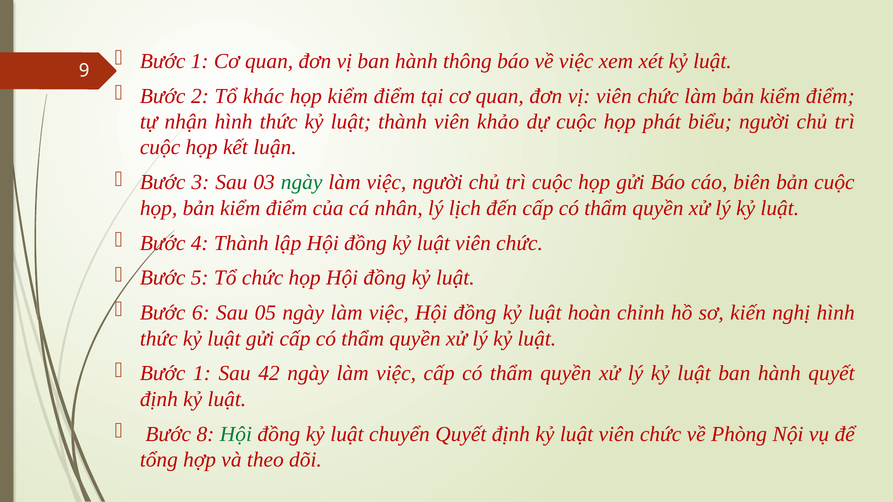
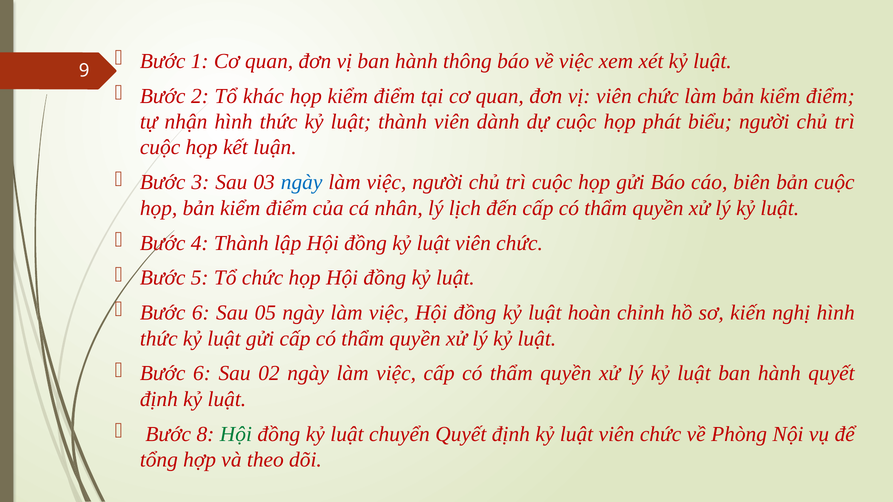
khảo: khảo -> dành (498, 122)
ngày colour: green -> blue (302, 183)
1: 1 -> 6 (202, 374)
42: 42 -> 02 (269, 374)
